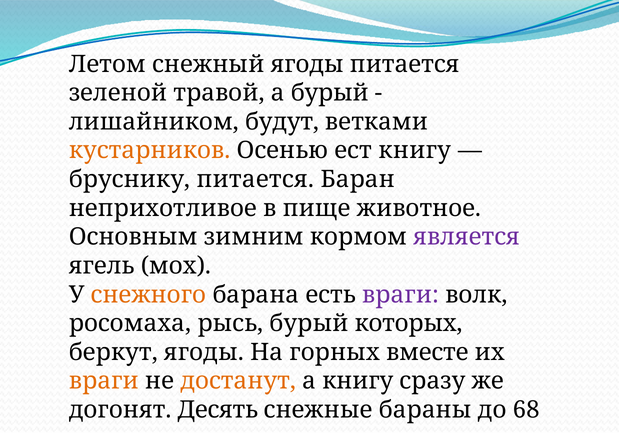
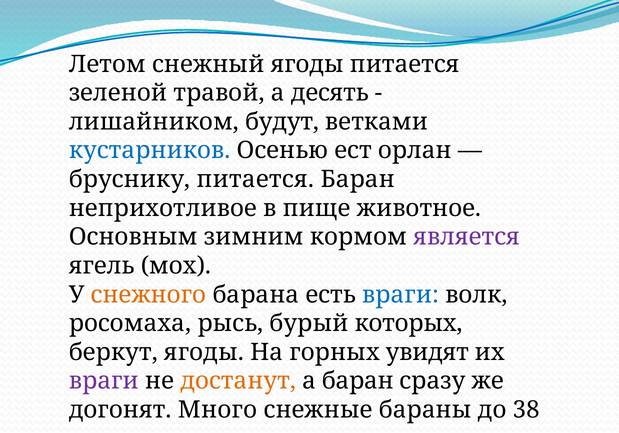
а бурый: бурый -> десять (330, 93)
кустарников colour: orange -> blue (150, 151)
ест книгу: книгу -> орлан (415, 151)
враги colour: purple -> blue (400, 295)
вместе: вместе -> увидят (427, 353)
враги colour: orange -> purple (104, 381)
а книгу: книгу -> баран (358, 381)
Десять: Десять -> Много (217, 410)
68: 68 -> 38 (526, 410)
